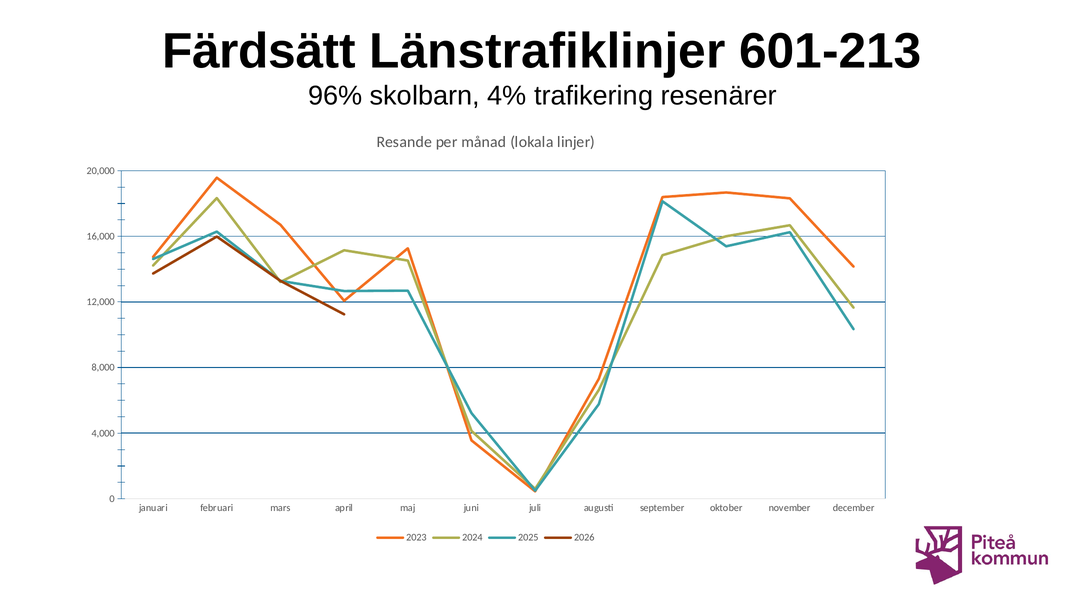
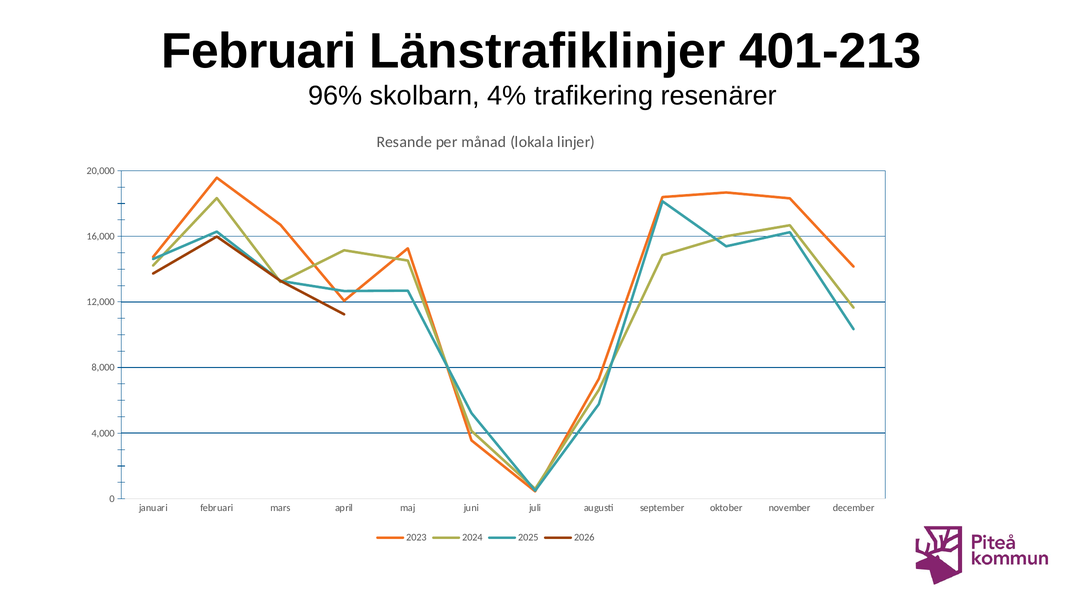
Färdsätt: Färdsätt -> Februari (259, 51)
601-213: 601-213 -> 401-213 (830, 51)
